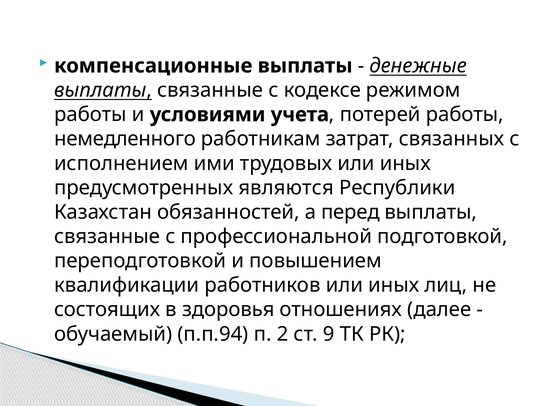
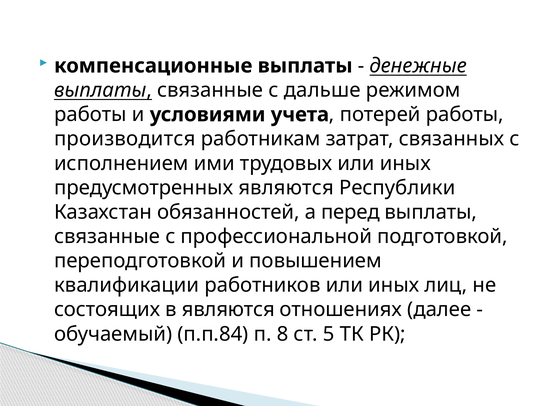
кодексе: кодексе -> дальше (322, 90)
немедленного: немедленного -> производится (125, 139)
в здоровья: здоровья -> являются (228, 310)
п.п.94: п.п.94 -> п.п.84 (213, 334)
2: 2 -> 8 (283, 334)
9: 9 -> 5 (329, 334)
